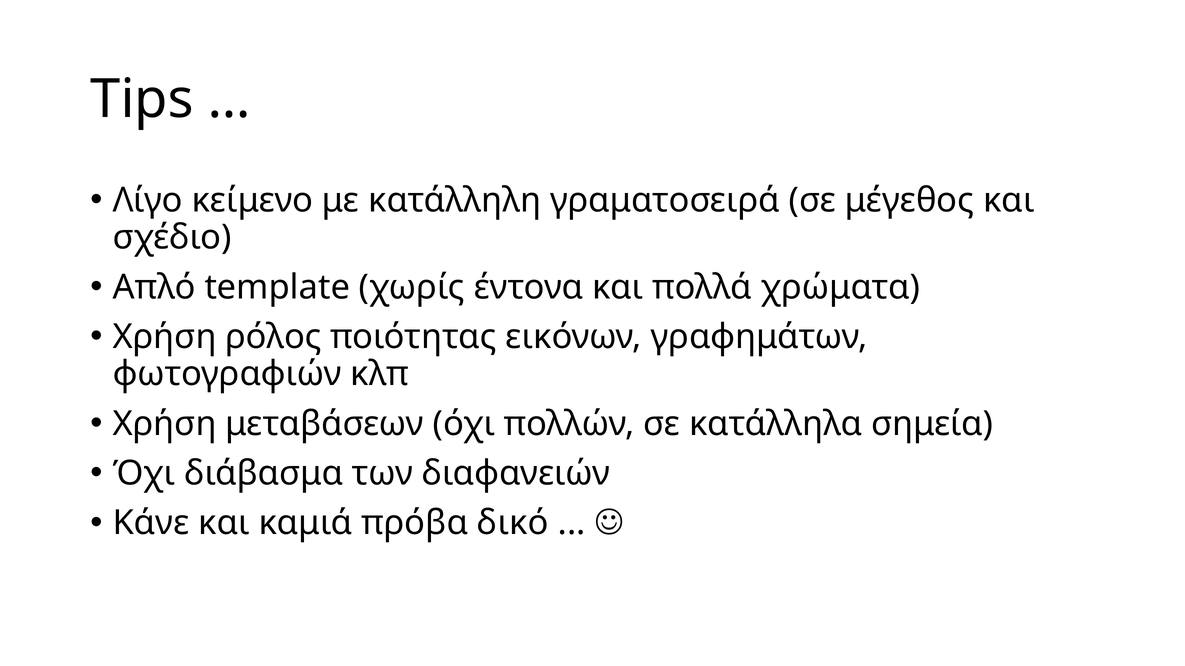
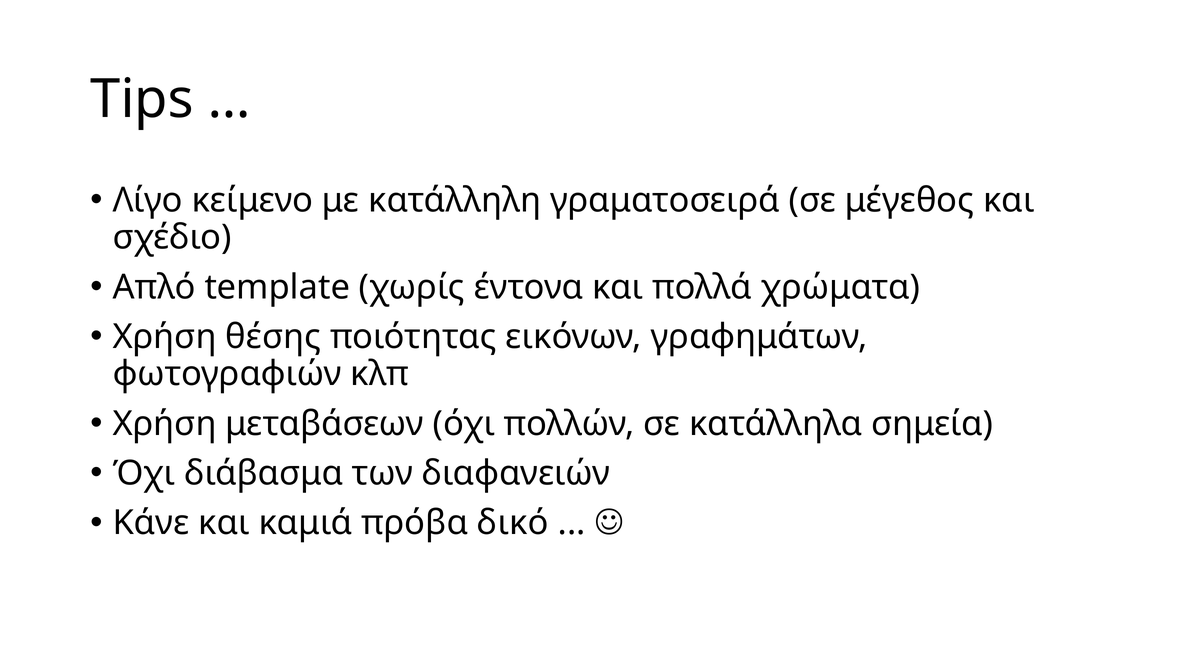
ρόλος: ρόλος -> θέσης (273, 337)
